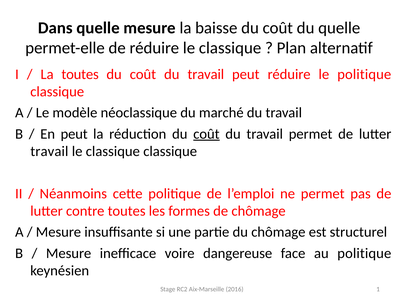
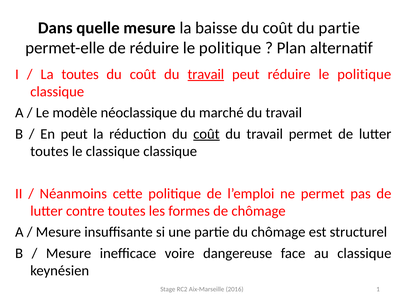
du quelle: quelle -> partie (339, 28)
de réduire le classique: classique -> politique (230, 48)
travail underline: none -> present (206, 74)
travail: travail -> toutes (49, 151)
au politique: politique -> classique (364, 253)
